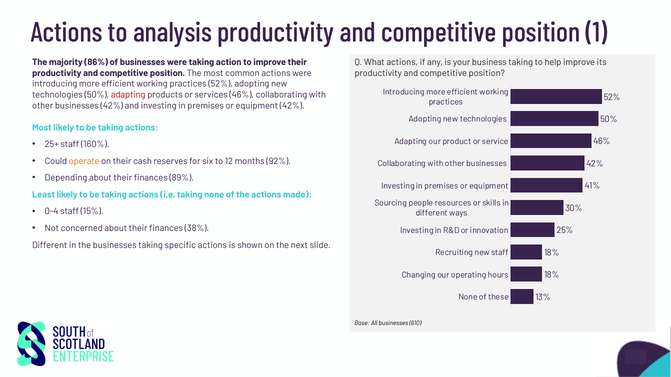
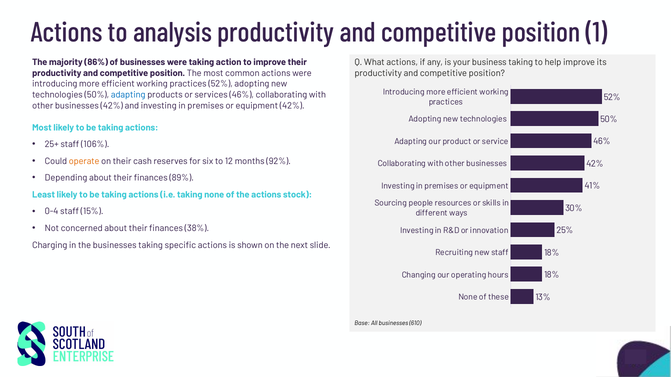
adapting colour: red -> blue (128, 95)
160%: 160% -> 106% (95, 144)
made: made -> stock (298, 195)
Different: Different -> Charging (50, 245)
